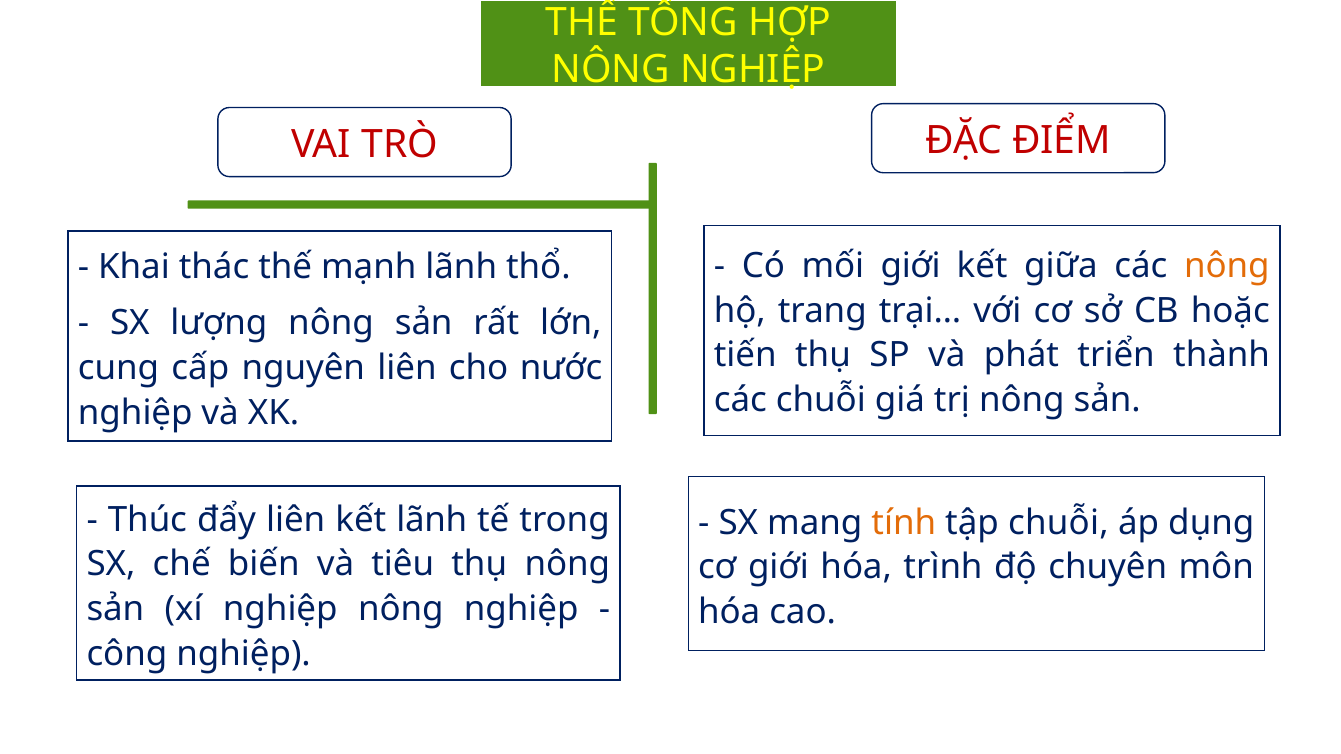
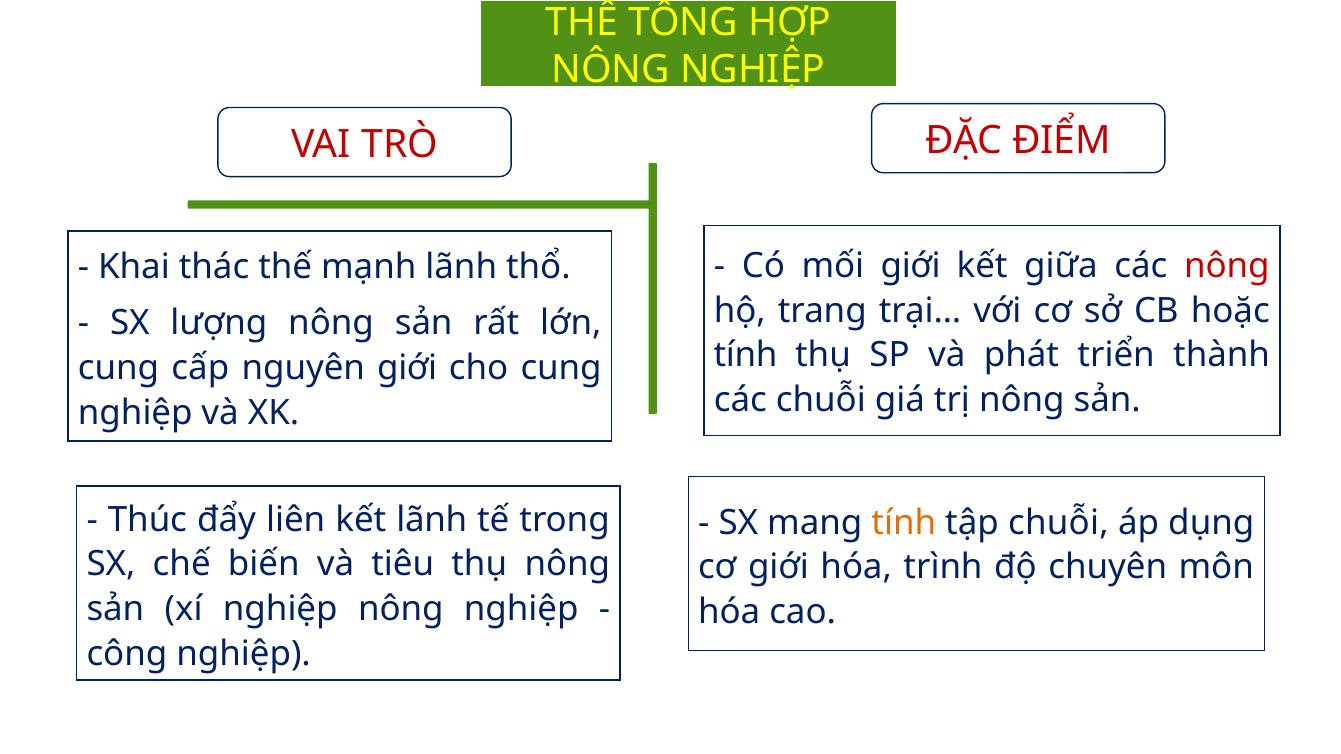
nông colour: orange -> red (1227, 266)
tiến: tiến -> tính (745, 356)
nguyên liên: liên -> giới (407, 368)
cho nước: nước -> cung (561, 368)
